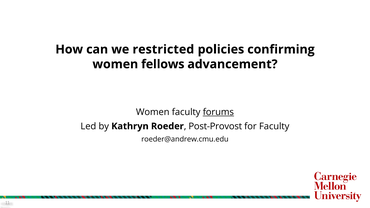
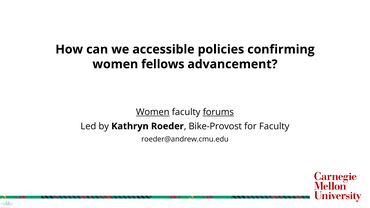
restricted: restricted -> accessible (163, 49)
Women underline: none -> present (153, 112)
Post-Provost: Post-Provost -> Bike-Provost (215, 126)
